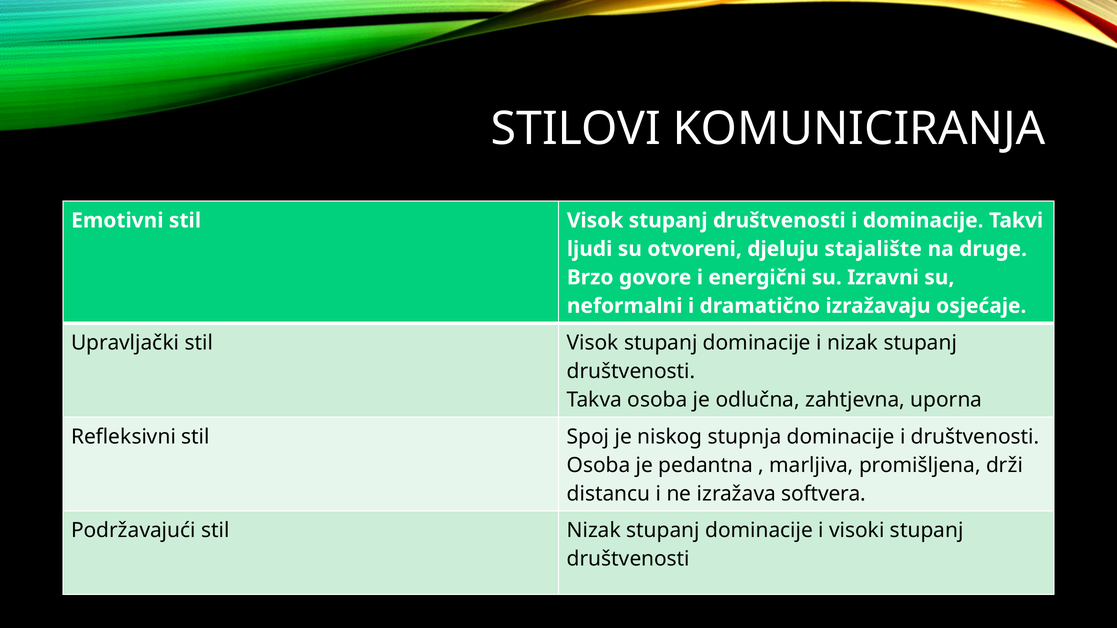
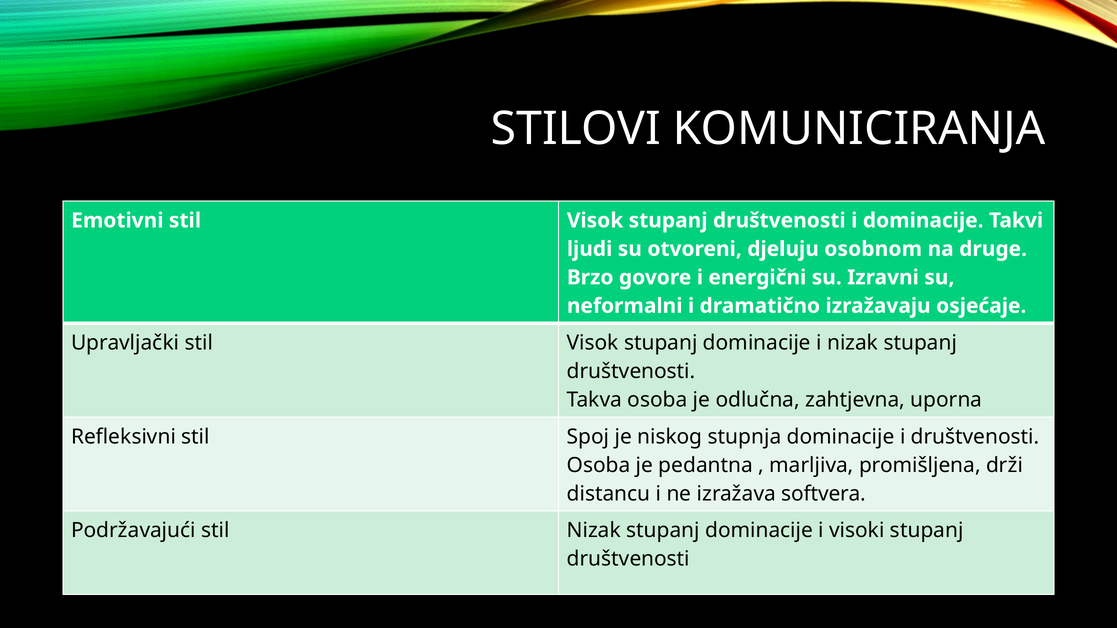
stajalište: stajalište -> osobnom (873, 249)
